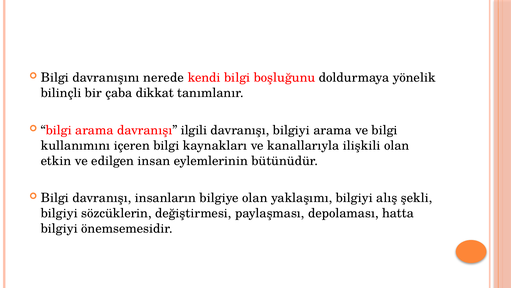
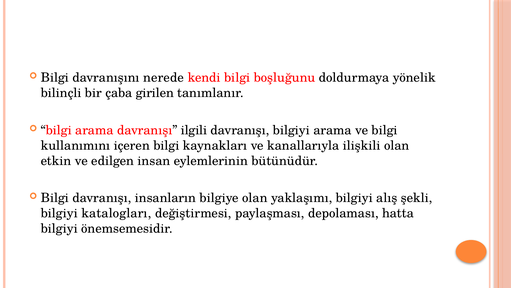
dikkat: dikkat -> girilen (155, 93)
sözcüklerin: sözcüklerin -> katalogları (116, 213)
